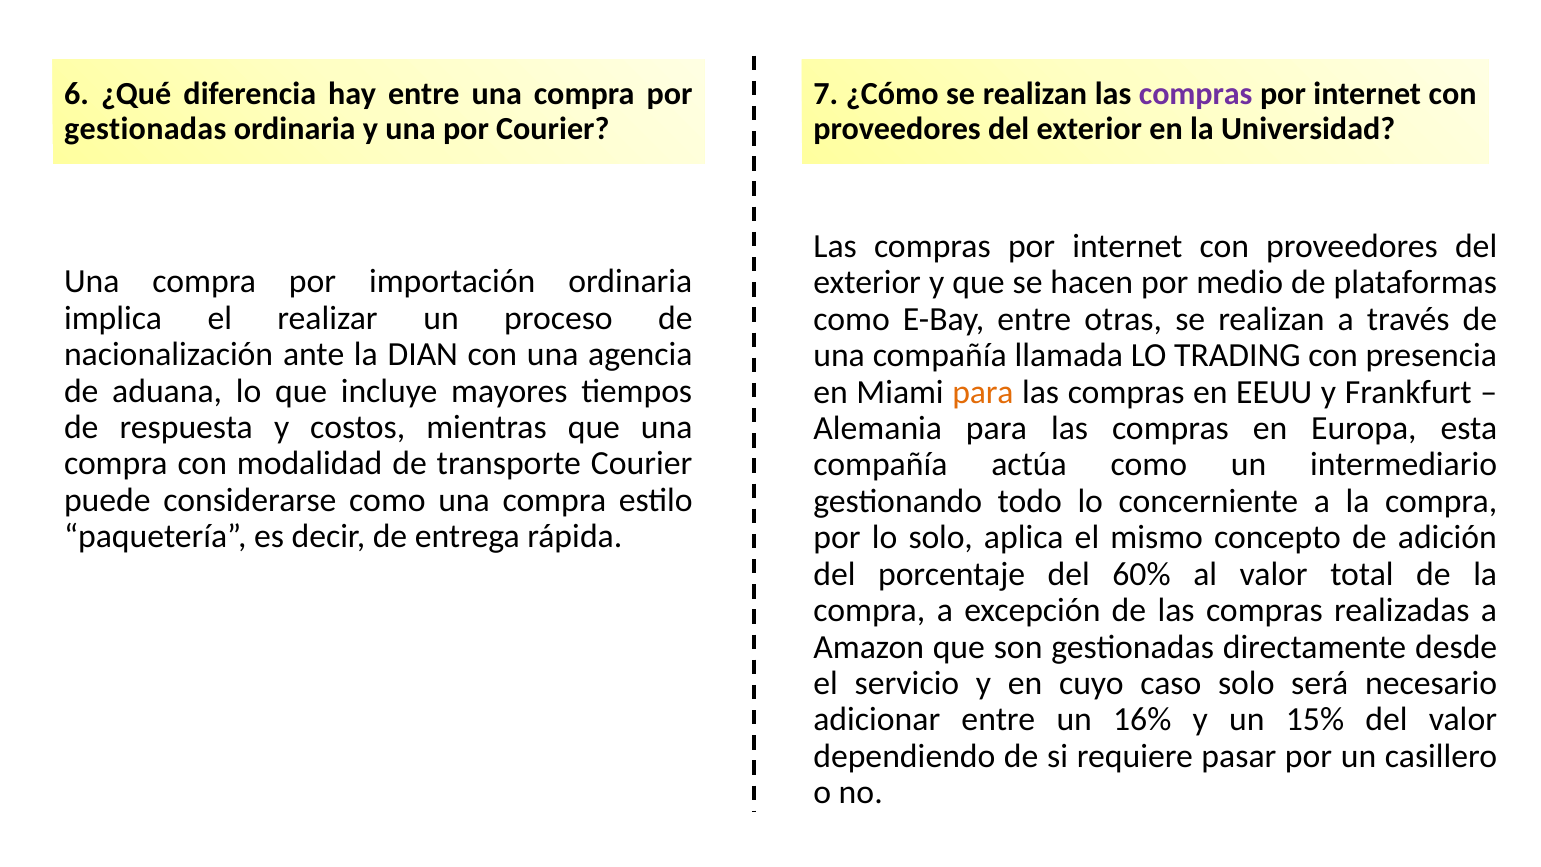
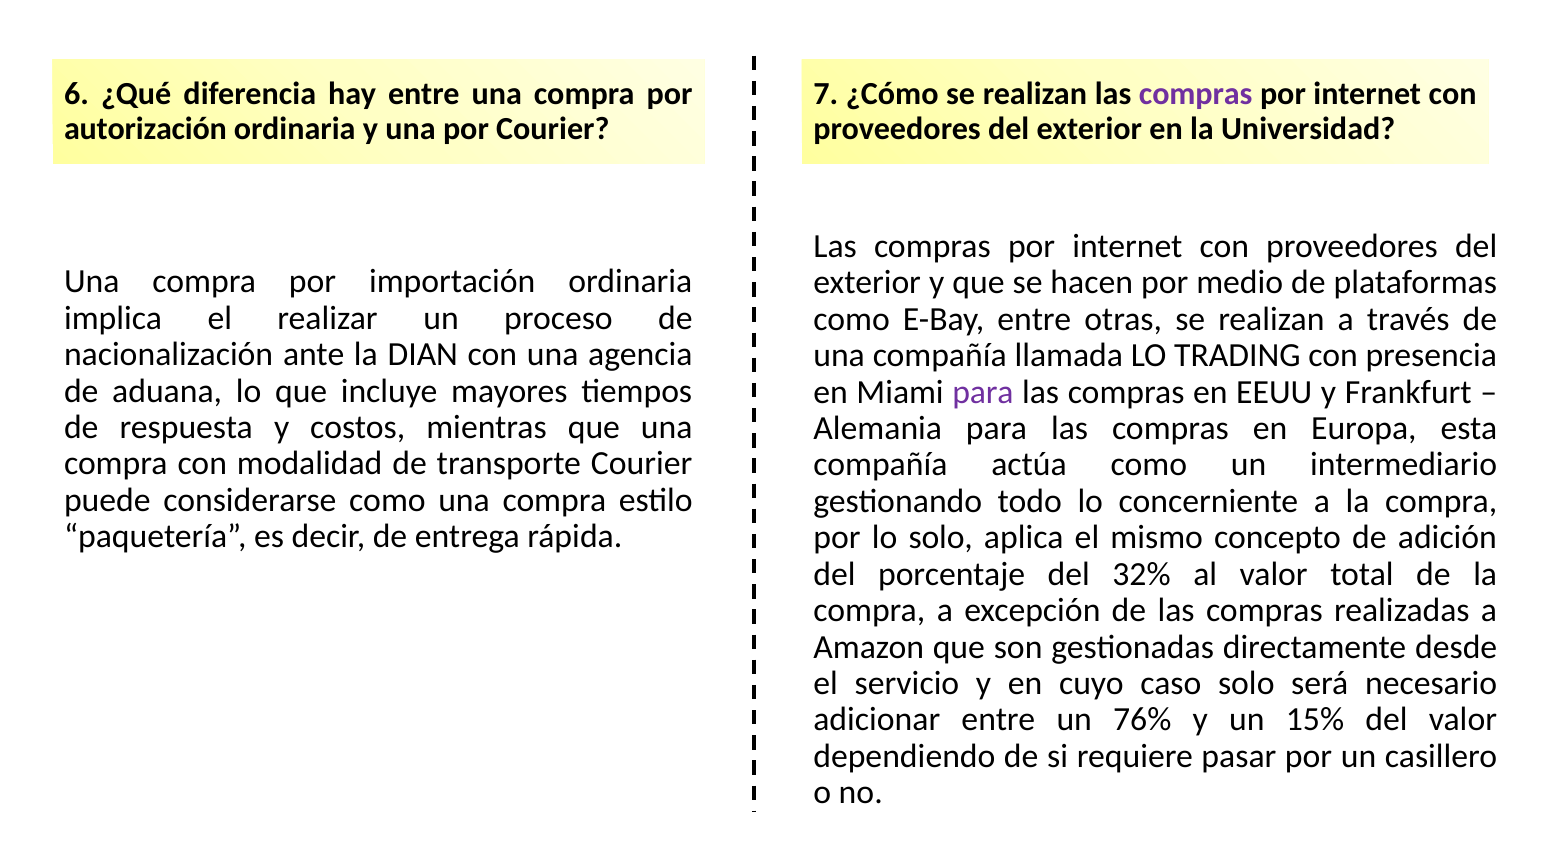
gestionadas: gestionadas -> autorización (145, 129)
para colour: orange -> purple (983, 392)
60%: 60% -> 32% (1142, 574)
16%: 16% -> 76% (1142, 720)
